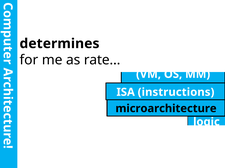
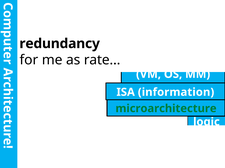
determines: determines -> redundancy (60, 44)
instructions: instructions -> information (176, 93)
microarchitecture colour: black -> green (166, 109)
